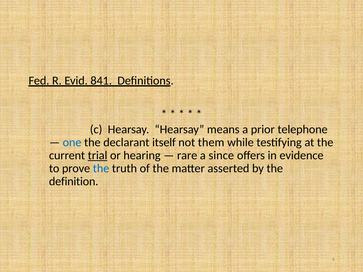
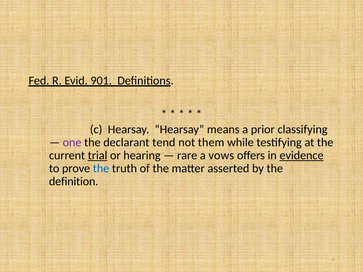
841: 841 -> 901 (101, 81)
telephone: telephone -> classifying (303, 129)
one colour: blue -> purple (72, 142)
itself: itself -> tend (164, 142)
since: since -> vows (221, 156)
evidence underline: none -> present (302, 156)
